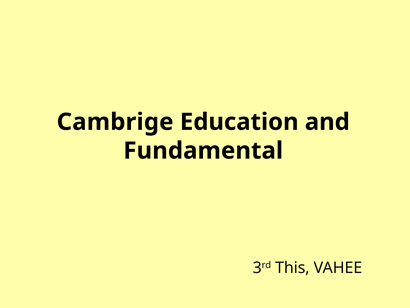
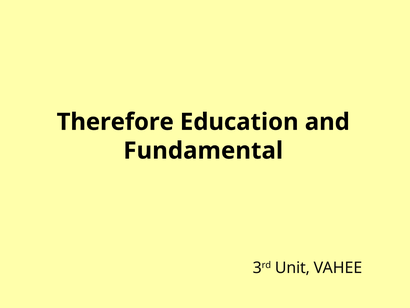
Cambrige: Cambrige -> Therefore (115, 122)
This: This -> Unit (292, 267)
